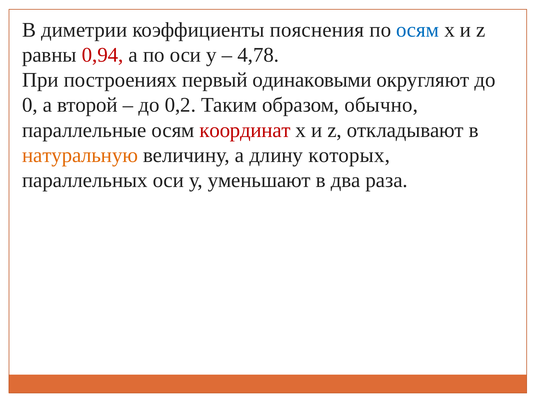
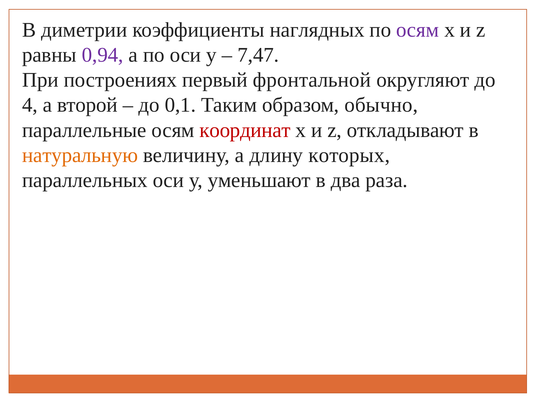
пояснения: пояснения -> наглядных (317, 30)
осям colour: blue -> purple (418, 30)
0,94 colour: red -> purple (103, 55)
4,78: 4,78 -> 7,47 (258, 55)
одинаковыми: одинаковыми -> фронтальной (312, 80)
0: 0 -> 4 (30, 105)
0,2: 0,2 -> 0,1 (180, 105)
